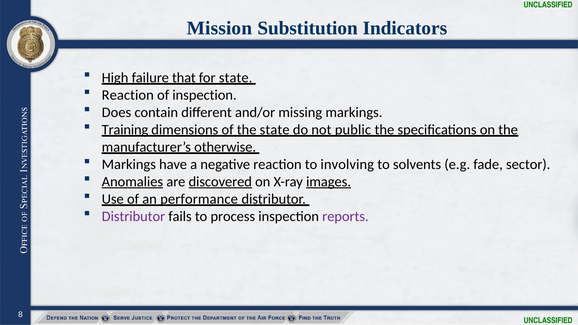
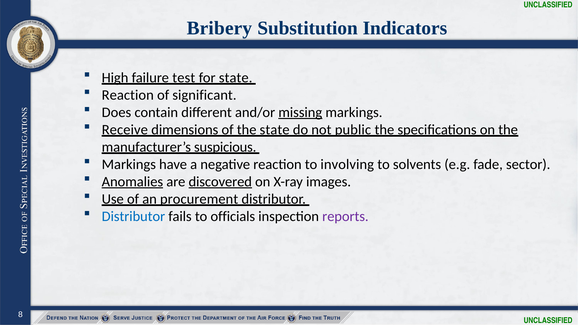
Mission: Mission -> Bribery (219, 28)
that: that -> test (184, 78)
of inspection: inspection -> significant (204, 95)
missing underline: none -> present (300, 112)
Training: Training -> Receive (125, 130)
otherwise: otherwise -> suspicious (225, 147)
images underline: present -> none (329, 182)
performance: performance -> procurement (199, 199)
Distributor colour: purple -> blue (133, 216)
process: process -> officials (233, 216)
